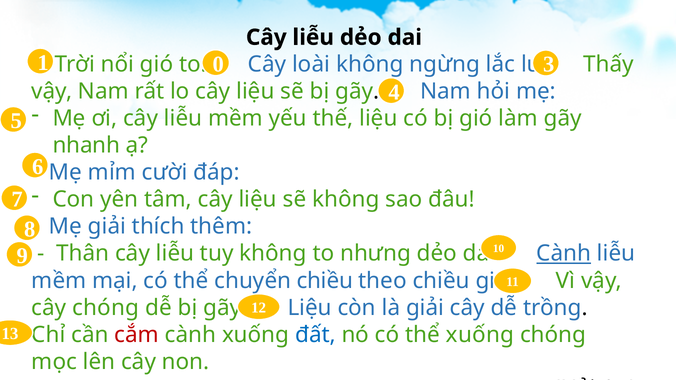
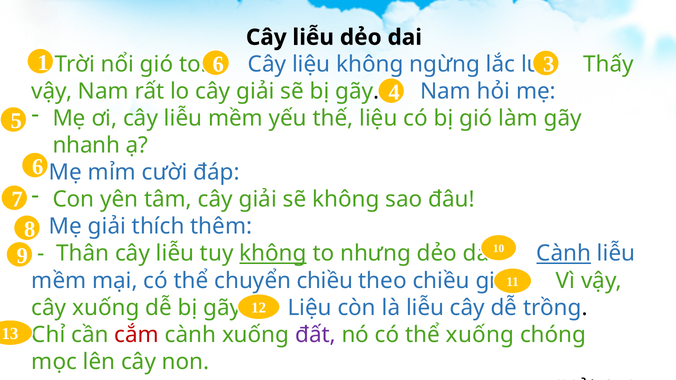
1 0: 0 -> 6 (218, 64)
Cây loài: loài -> liệu (311, 64)
lo cây liệu: liệu -> giải (255, 91)
tâm cây liệu: liệu -> giải (258, 200)
không underline: none -> present (273, 254)
cây chóng: chóng -> xuống (106, 308)
là giải: giải -> liễu (425, 308)
đất colour: blue -> purple (315, 335)
